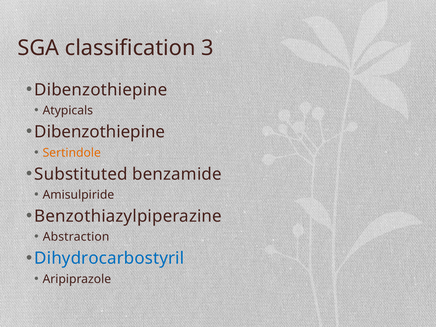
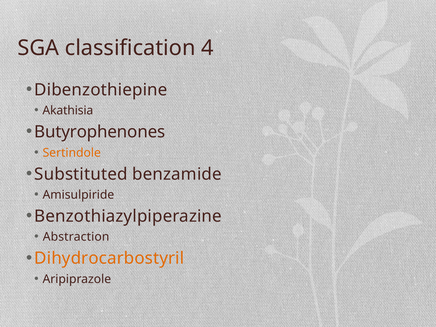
3: 3 -> 4 (207, 48)
Atypicals: Atypicals -> Akathisia (68, 111)
Dibenzothiepine: Dibenzothiepine -> Butyrophenones (100, 132)
Dihydrocarbostyril colour: blue -> orange (109, 258)
